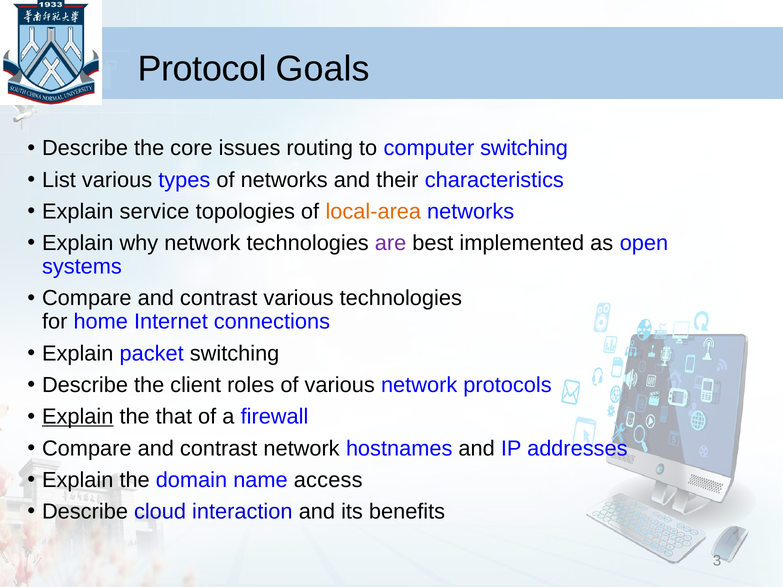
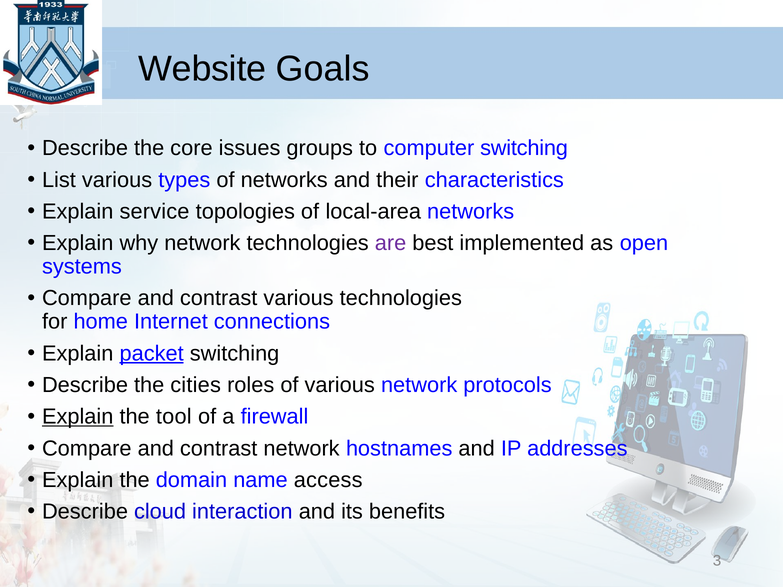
Protocol: Protocol -> Website (202, 69)
routing: routing -> groups (320, 148)
local-area colour: orange -> black (373, 212)
packet underline: none -> present (152, 354)
client: client -> cities (196, 385)
that: that -> tool (174, 417)
